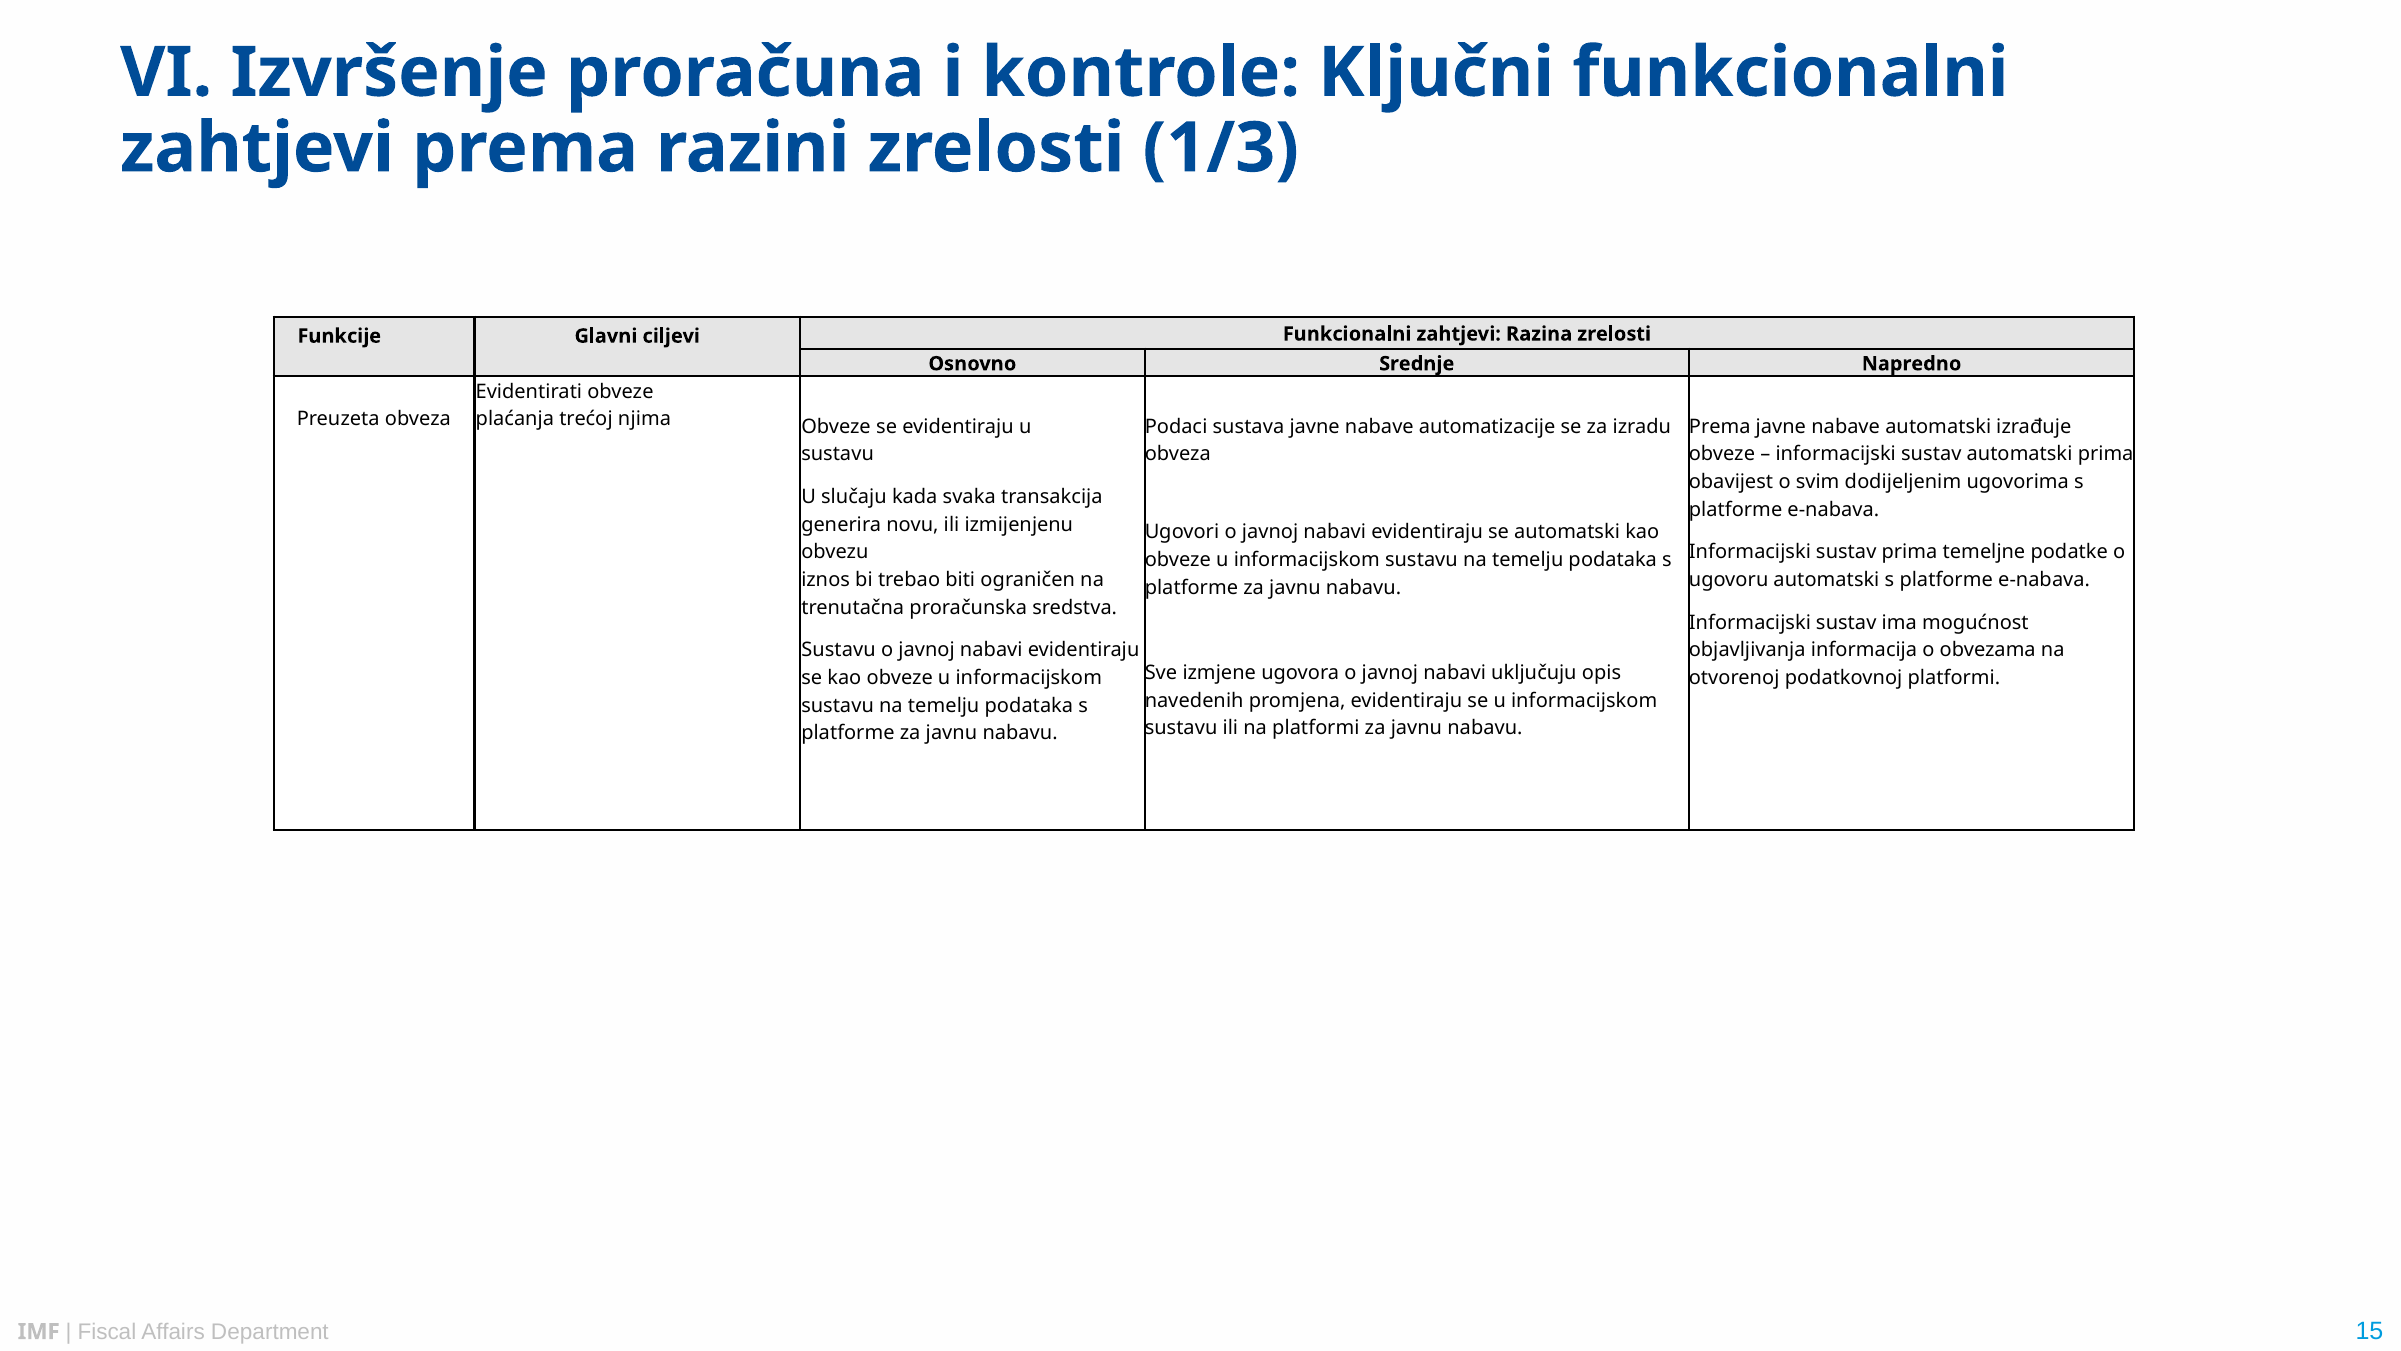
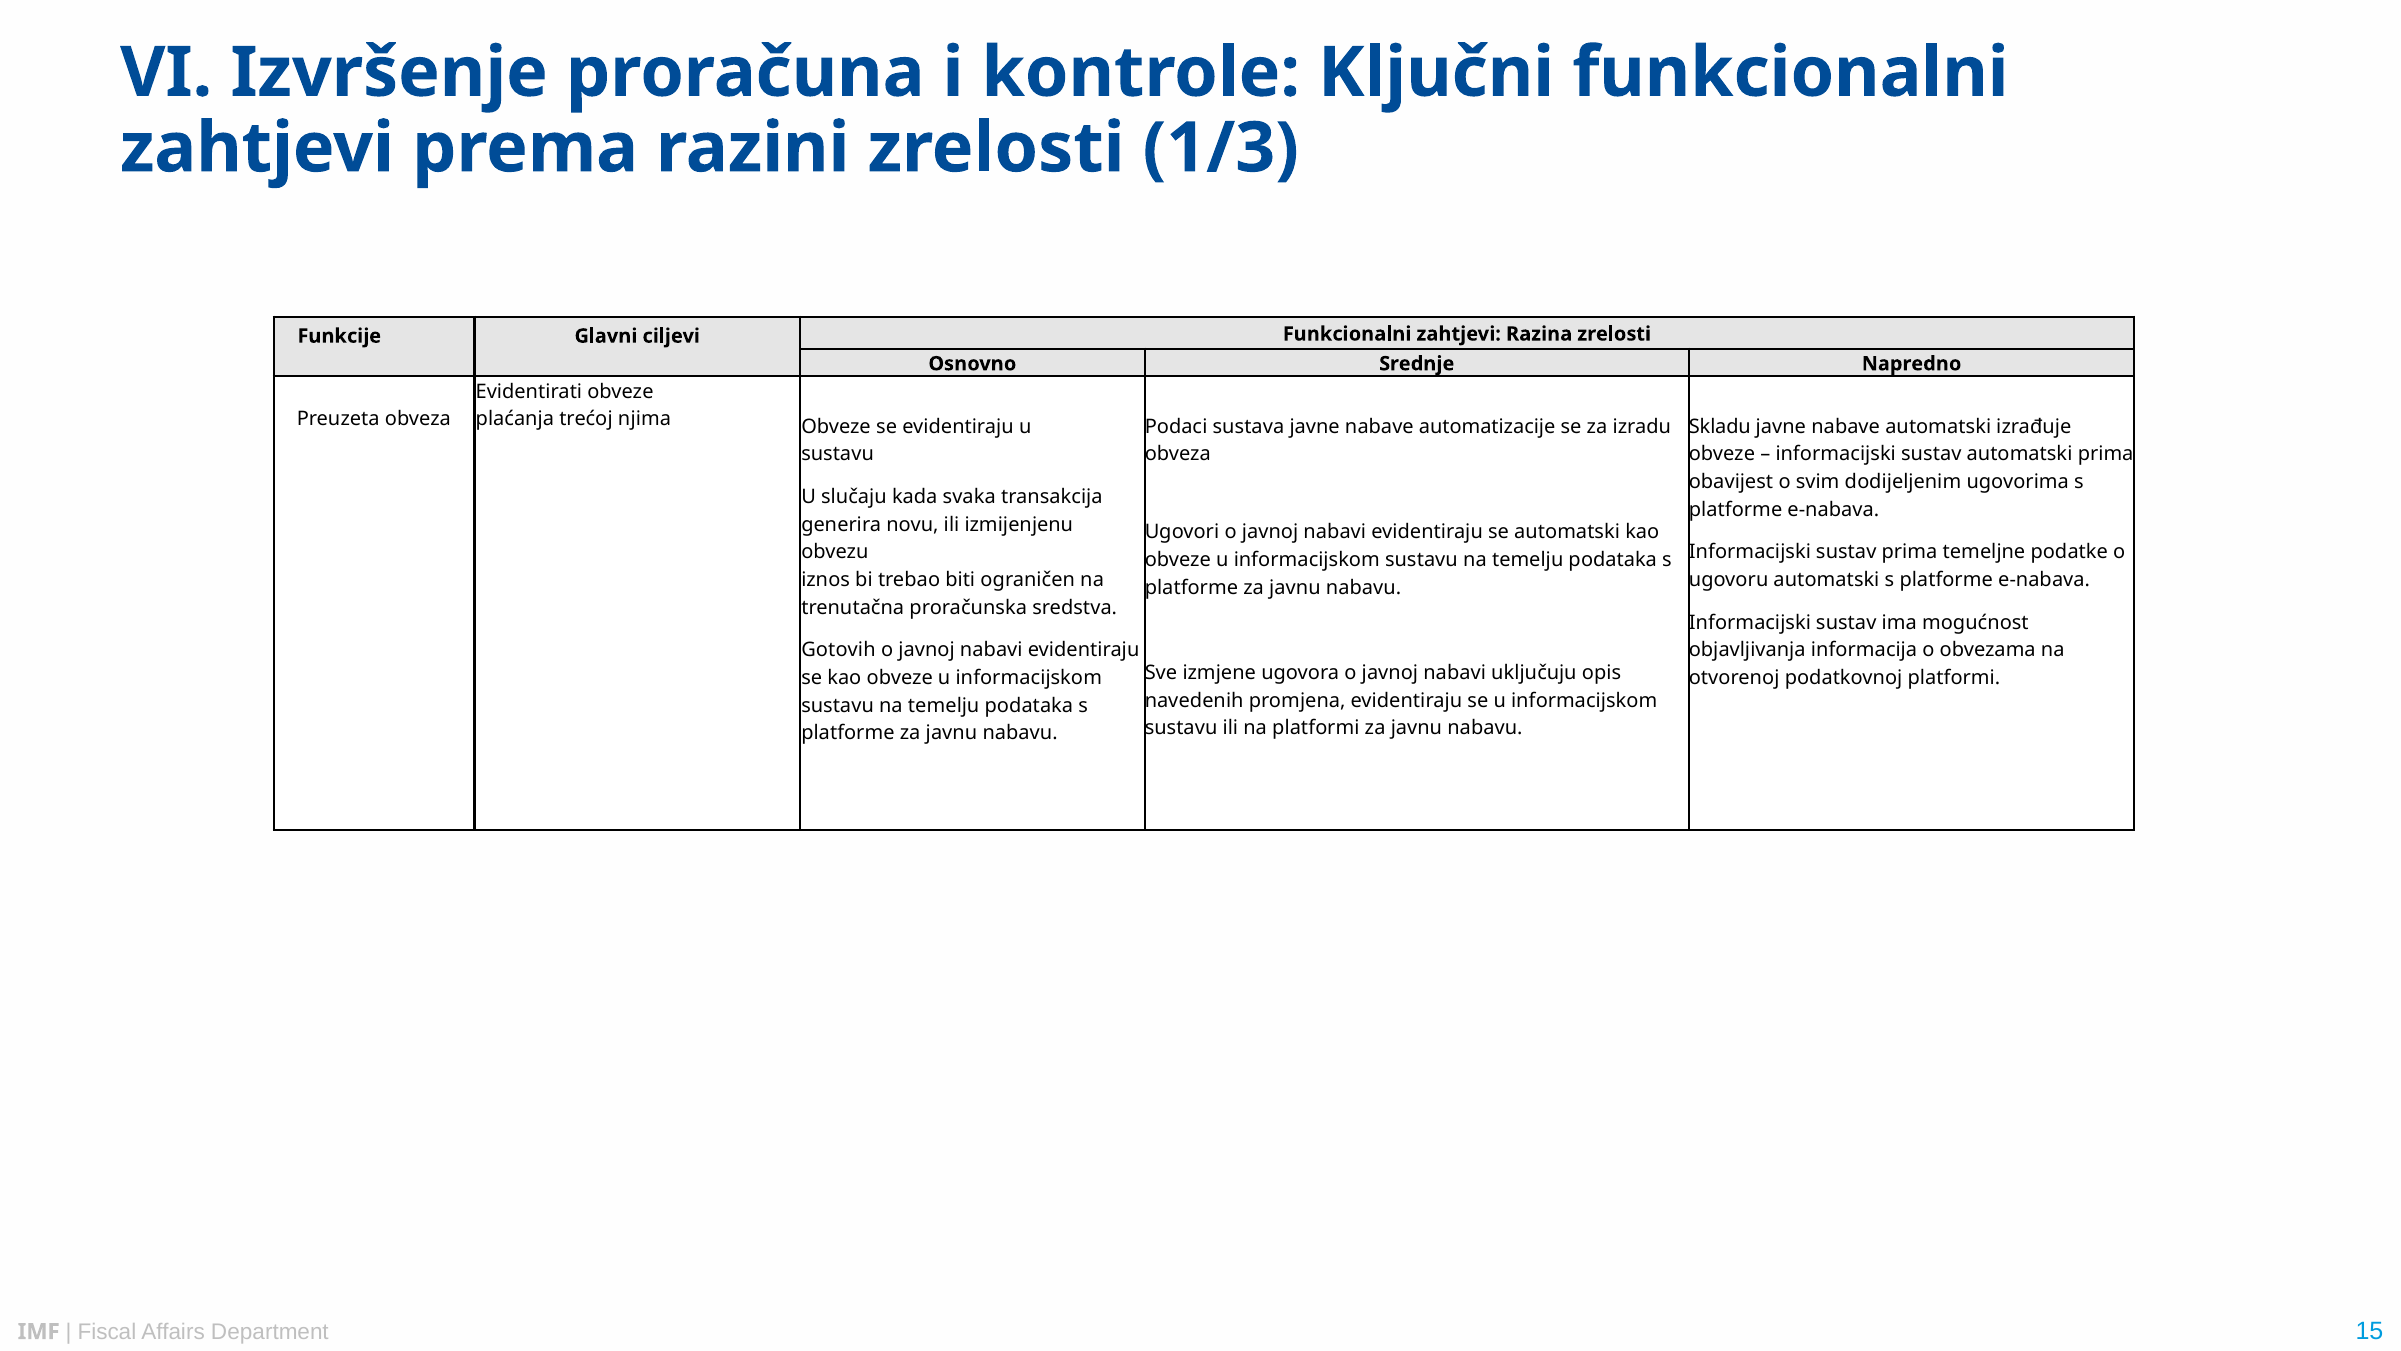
Prema: Prema -> Skladu (1720, 427)
Sustavu: Sustavu -> Gotovih (838, 650)
